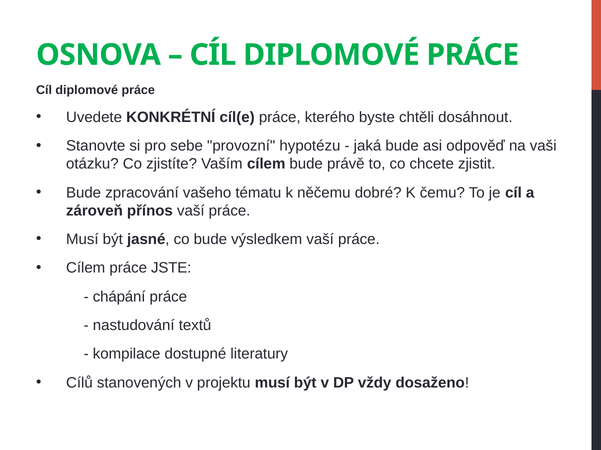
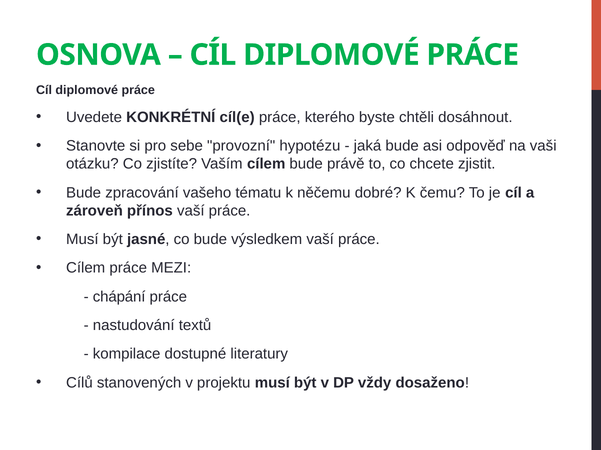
JSTE: JSTE -> MEZI (171, 268)
